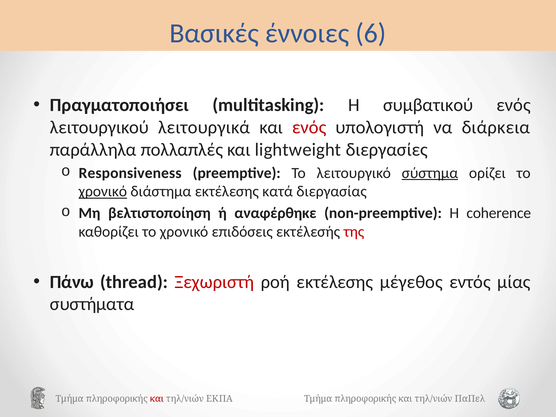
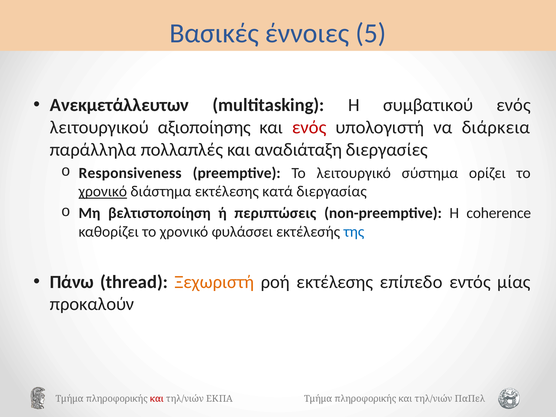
6: 6 -> 5 (371, 33)
Πραγματοποιήσει: Πραγματοποιήσει -> Ανεκμετάλλευτων (119, 105)
λειτουργικά: λειτουργικά -> αξιοποίησης (204, 127)
lightweight: lightweight -> αναδιάταξη (298, 150)
σύστημα underline: present -> none (430, 173)
αναφέρθηκε: αναφέρθηκε -> περιπτώσεις (275, 213)
επιδόσεις: επιδόσεις -> φυλάσσει (242, 232)
της colour: red -> blue (354, 232)
Ξεχωριστή colour: red -> orange (214, 282)
μέγεθος: μέγεθος -> επίπεδο (411, 282)
συστήματα: συστήματα -> προκαλούν (92, 304)
